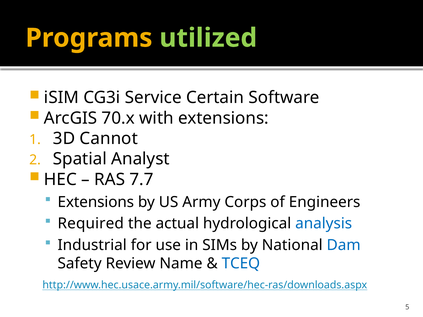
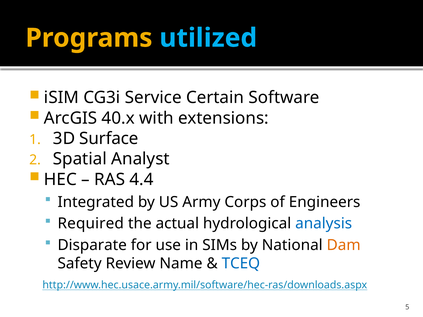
utilized colour: light green -> light blue (208, 38)
70.x: 70.x -> 40.x (118, 118)
Cannot: Cannot -> Surface (109, 139)
7.7: 7.7 -> 4.4 (141, 180)
Extensions: Extensions -> Integrated (96, 202)
Industrial: Industrial -> Disparate (92, 245)
Dam colour: blue -> orange (344, 245)
